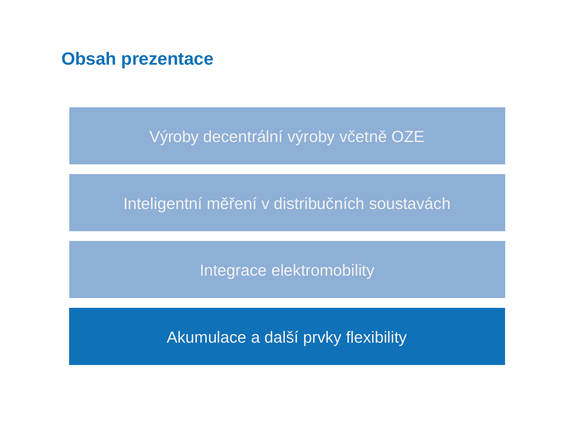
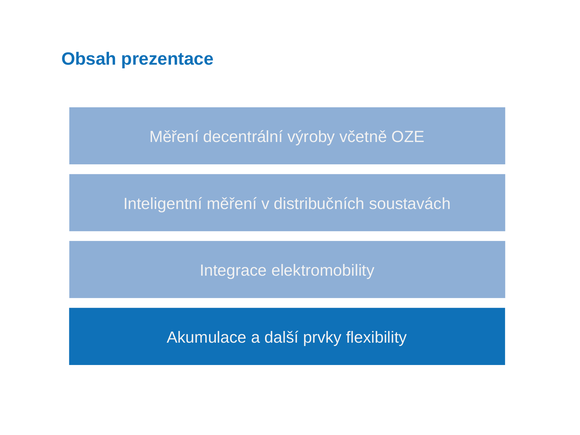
Výroby: Výroby -> Měření (174, 137)
